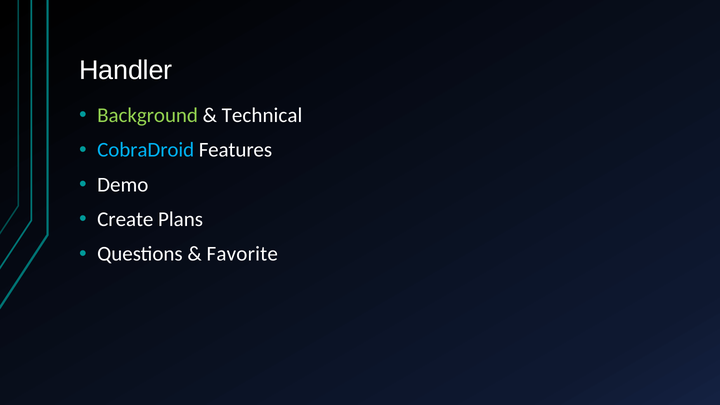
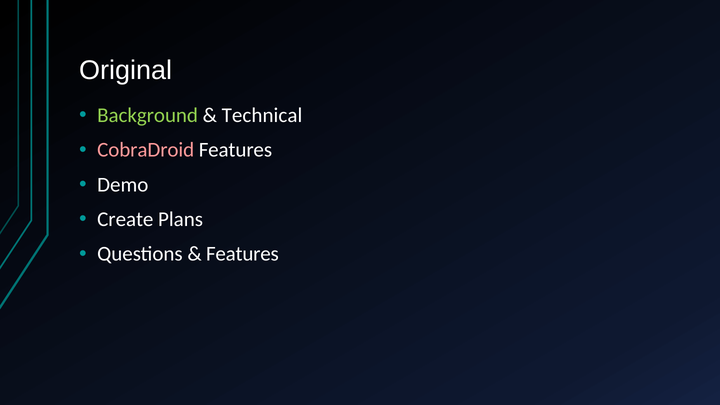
Handler: Handler -> Original (126, 70)
CobraDroid colour: light blue -> pink (146, 150)
Favorite: Favorite -> Features (242, 254)
